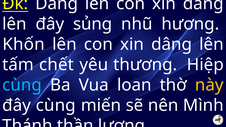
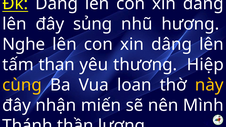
Khốn: Khốn -> Nghe (24, 44)
chết: chết -> than (57, 65)
cùng colour: light blue -> yellow (22, 85)
đây cùng: cùng -> nhận (56, 105)
